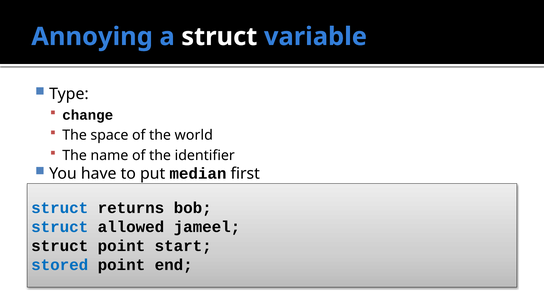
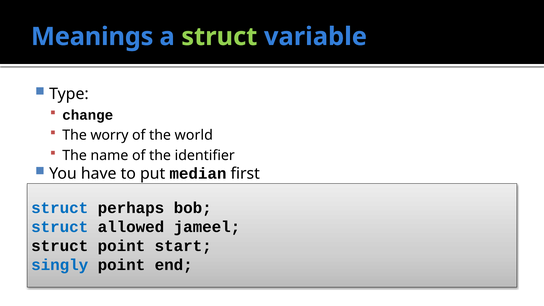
Annoying: Annoying -> Meanings (92, 37)
struct colour: white -> light green (219, 37)
space: space -> worry (110, 135)
returns: returns -> perhaps (131, 208)
stored: stored -> singly (60, 265)
